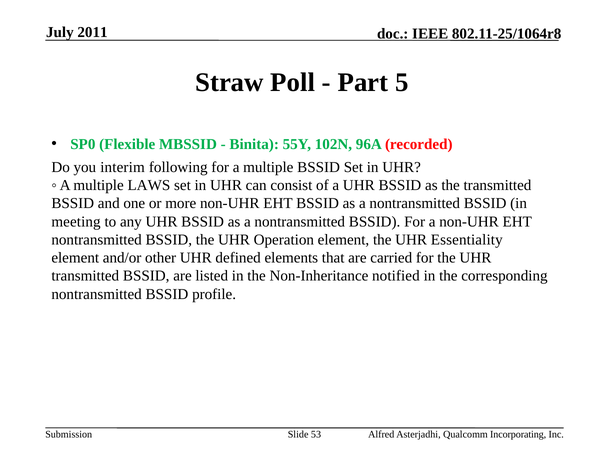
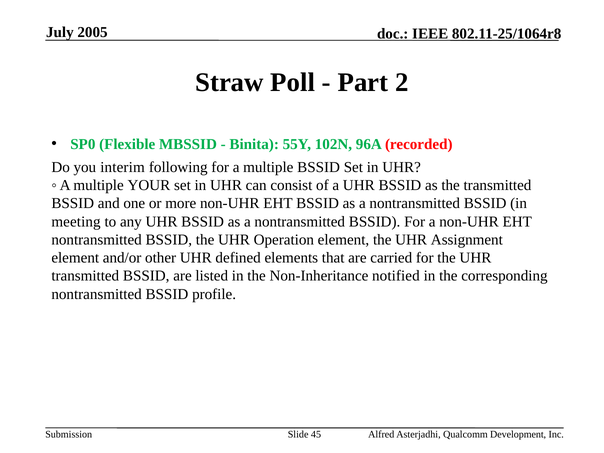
2011: 2011 -> 2005 (93, 32)
5: 5 -> 2 (402, 82)
LAWS: LAWS -> YOUR (149, 185)
Essentiality: Essentiality -> Assignment (467, 240)
53: 53 -> 45 (316, 434)
Incorporating: Incorporating -> Development (518, 434)
